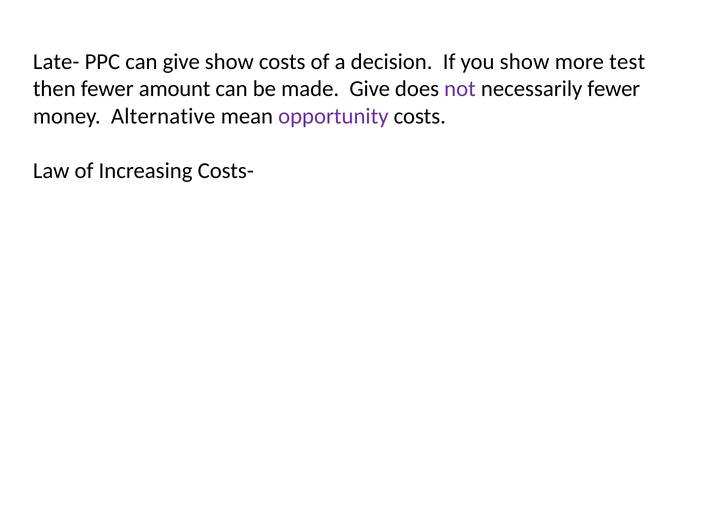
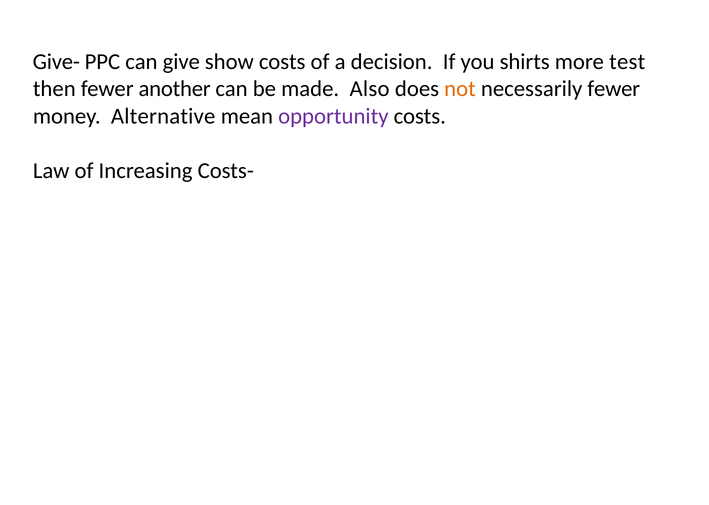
Late-: Late- -> Give- (56, 62)
you show: show -> shirts (525, 62)
amount: amount -> another (175, 89)
made Give: Give -> Also (370, 89)
not colour: purple -> orange (460, 89)
